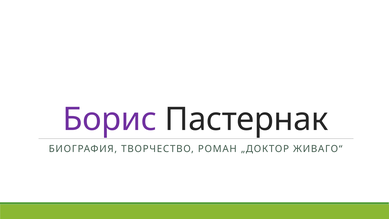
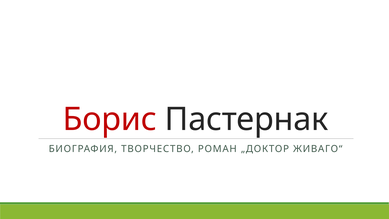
Борис colour: purple -> red (110, 119)
